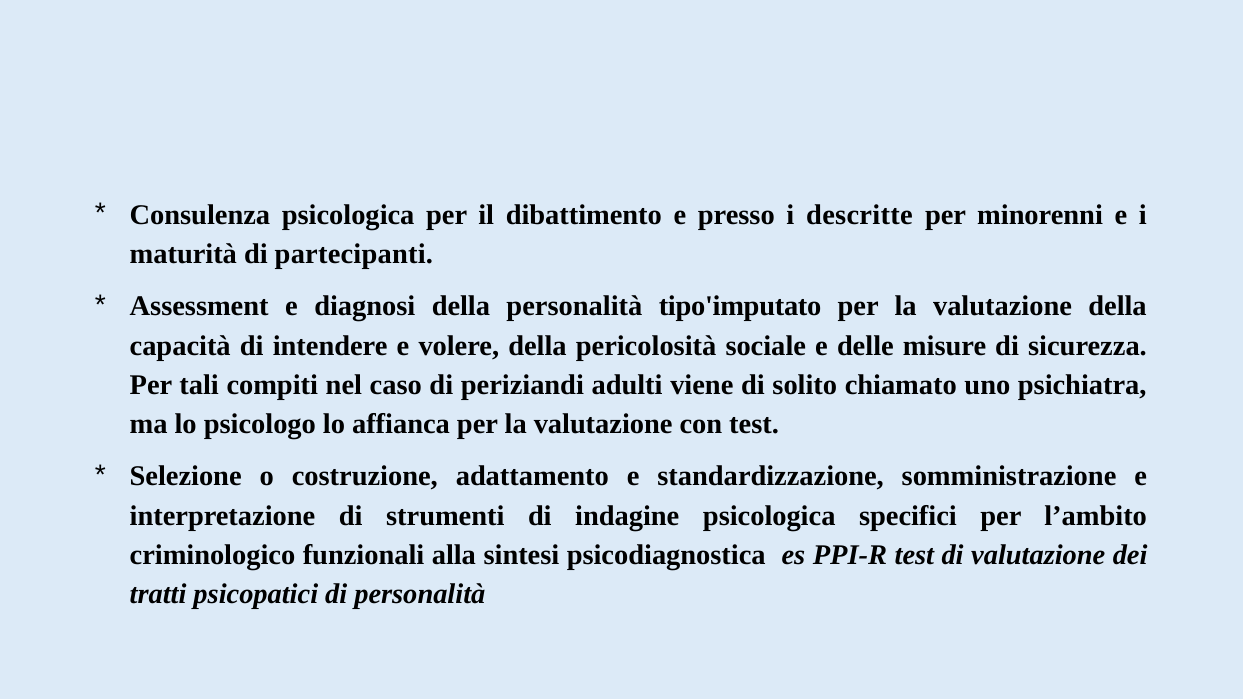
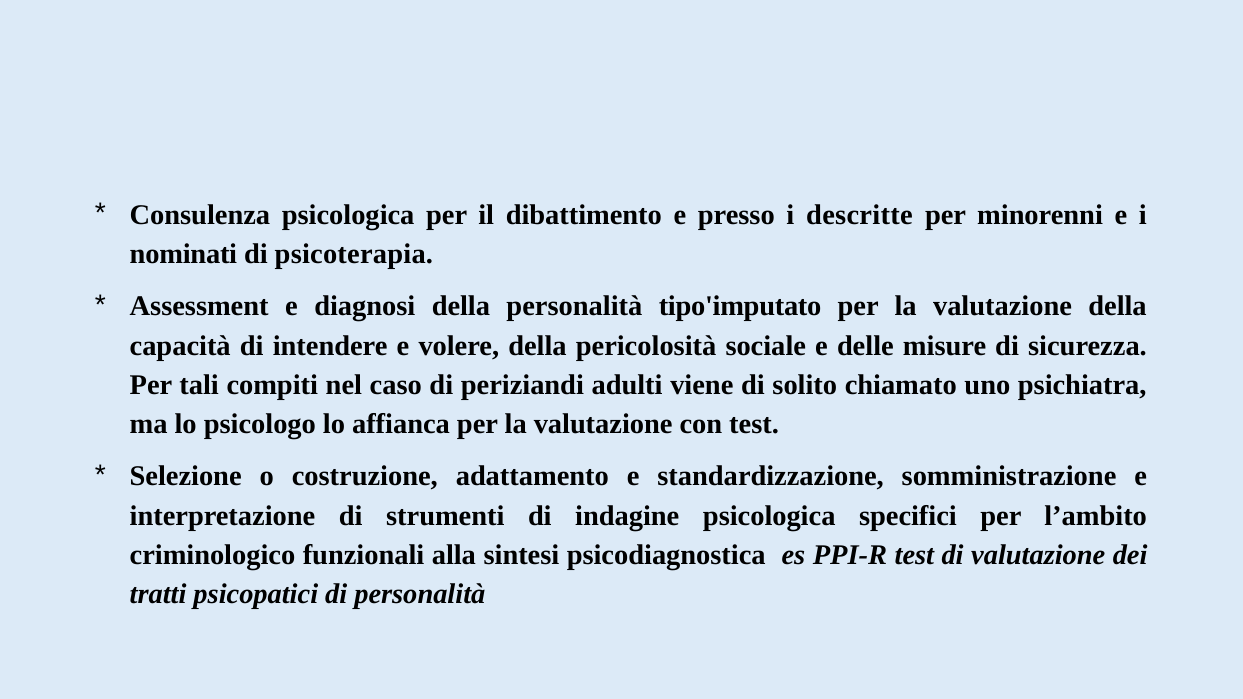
maturità: maturità -> nominati (183, 254)
partecipanti: partecipanti -> psicoterapia (354, 254)
